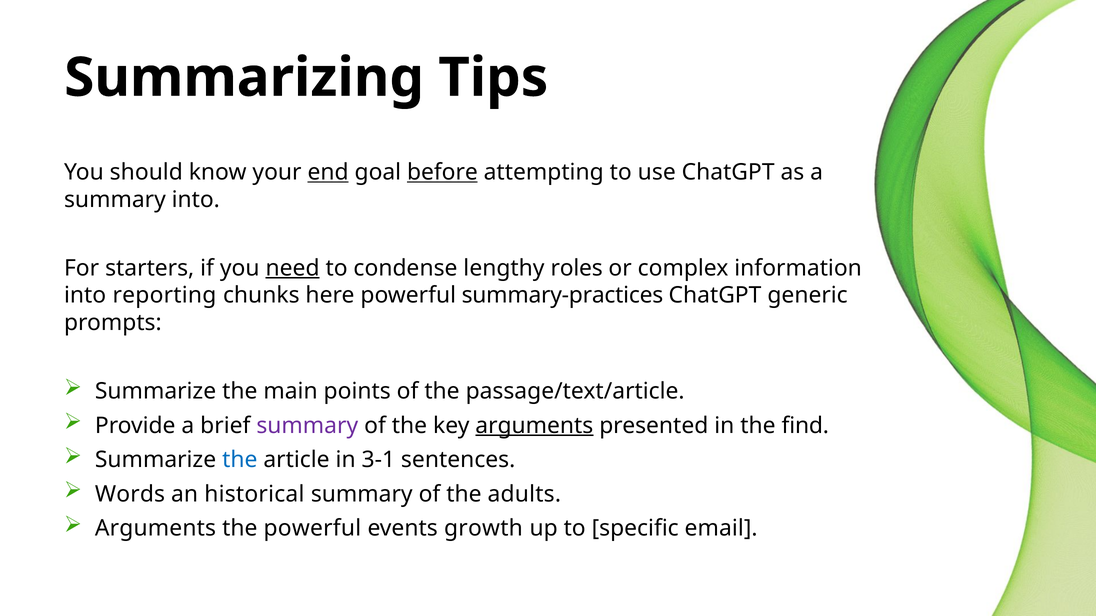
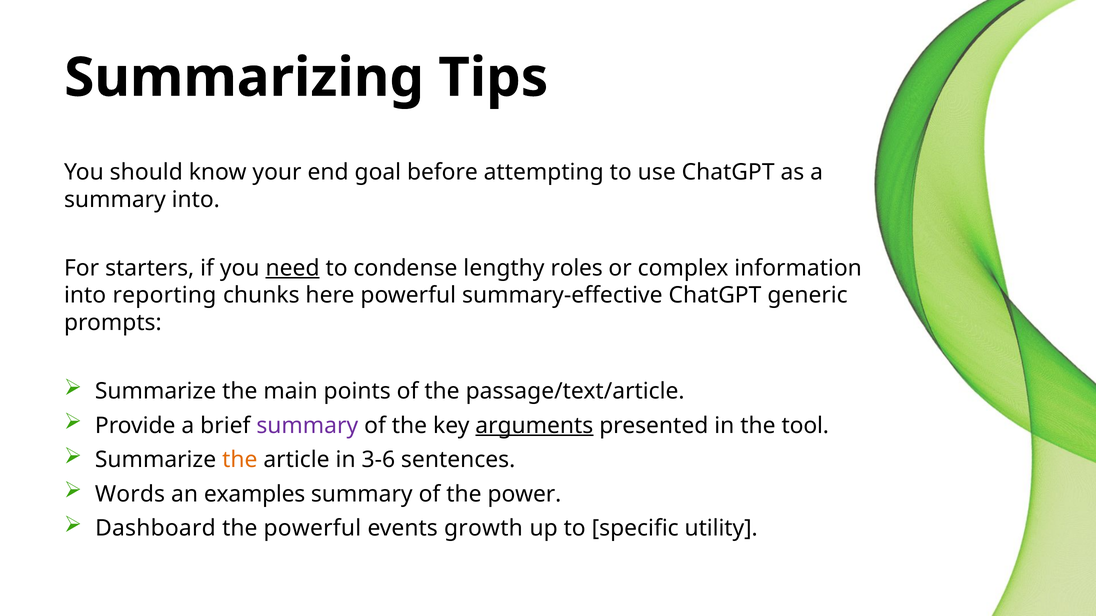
end underline: present -> none (328, 172)
before underline: present -> none (442, 172)
summary-practices: summary-practices -> summary-effective (562, 296)
find: find -> tool (805, 426)
the colour: blue -> orange (240, 460)
3-1: 3-1 -> 3-6 (378, 460)
historical: historical -> examples (255, 494)
adults: adults -> power (524, 494)
Arguments: Arguments -> Dashboard (155, 529)
email: email -> utility (721, 529)
